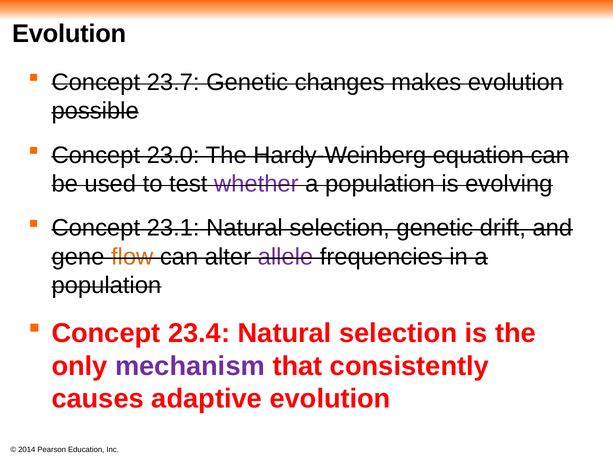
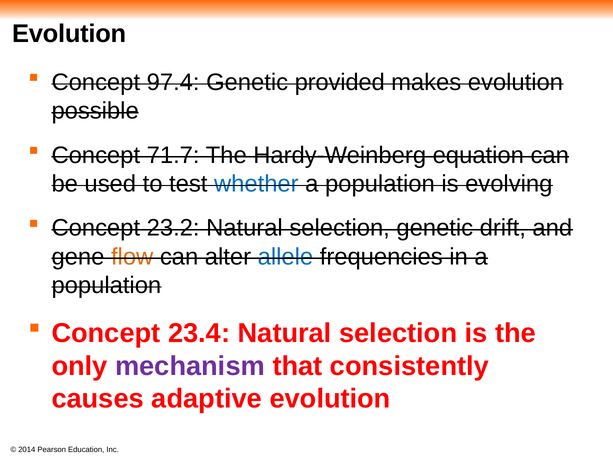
23.7: 23.7 -> 97.4 (173, 82)
changes: changes -> provided (340, 82)
23.0: 23.0 -> 71.7 (173, 155)
whether colour: purple -> blue (256, 184)
23.1: 23.1 -> 23.2 (173, 228)
allele colour: purple -> blue (285, 257)
